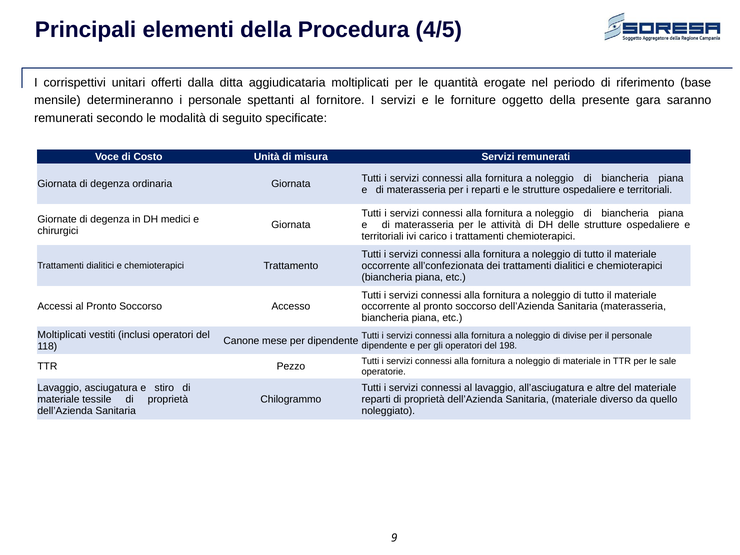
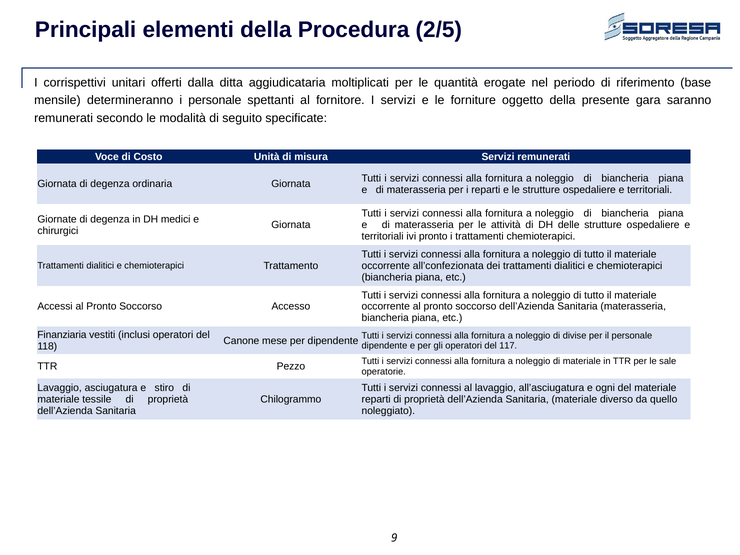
4/5: 4/5 -> 2/5 (439, 30)
ivi carico: carico -> pronto (433, 236)
Moltiplicati: Moltiplicati -> Finanziaria (62, 335)
198: 198 -> 117 (508, 346)
altre: altre -> ogni (605, 388)
